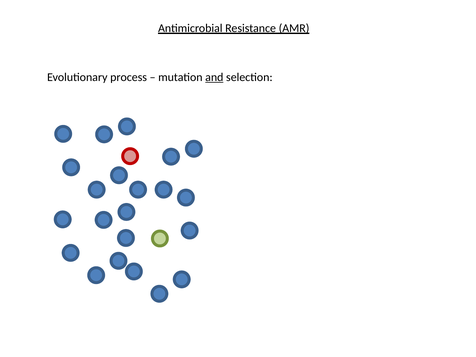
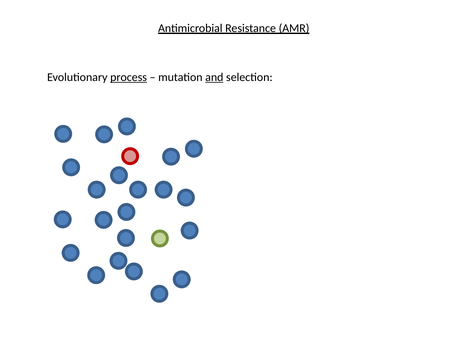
process underline: none -> present (129, 77)
